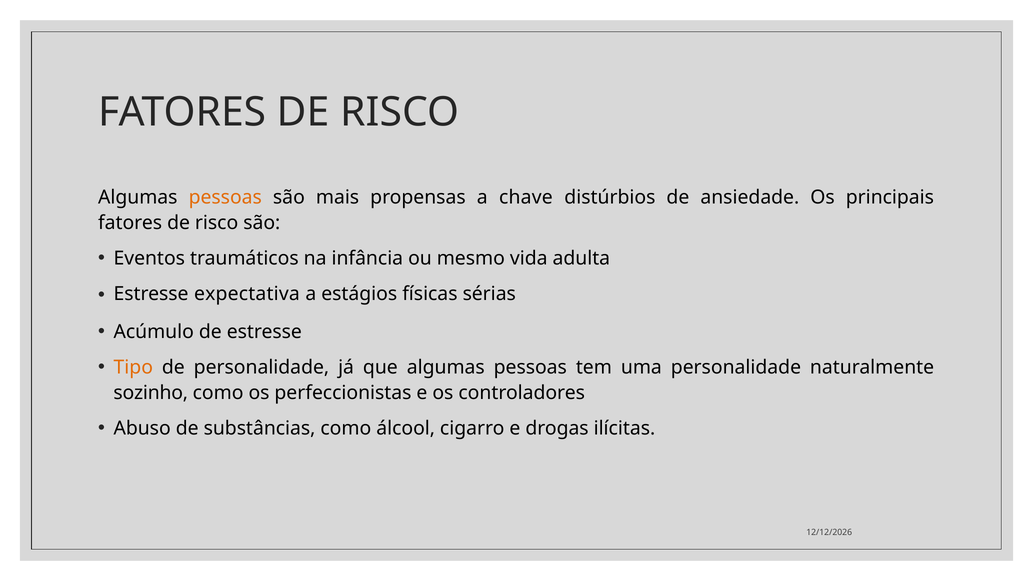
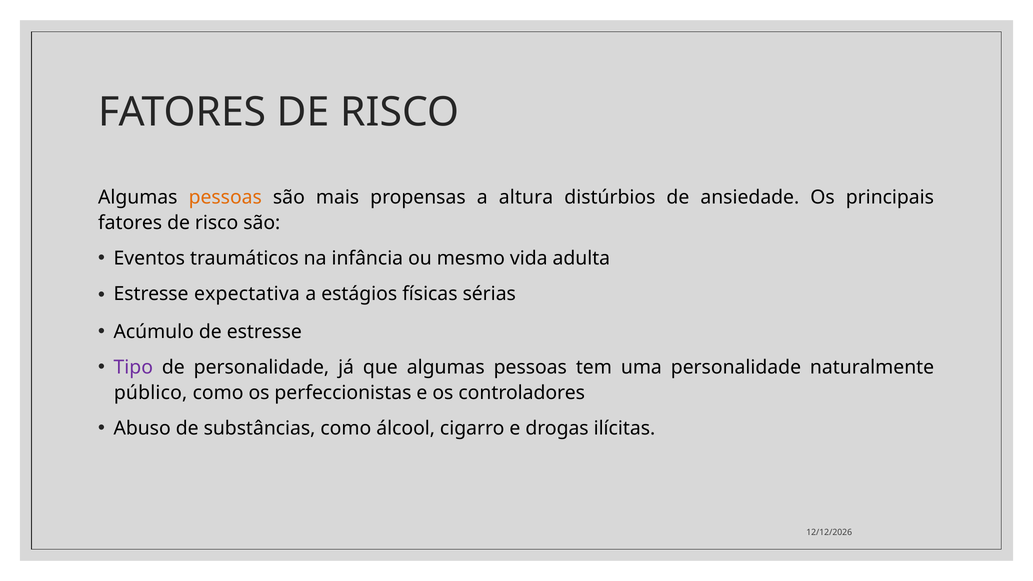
chave: chave -> altura (526, 197)
Tipo colour: orange -> purple (133, 367)
sozinho: sozinho -> público (151, 393)
